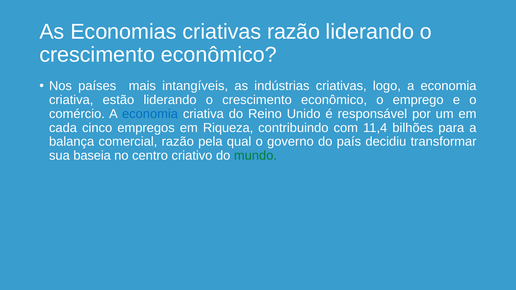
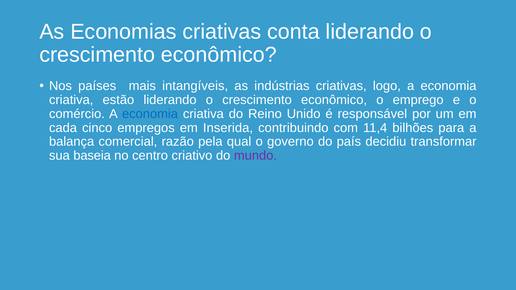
criativas razão: razão -> conta (293, 32)
Riqueza: Riqueza -> Inserida (228, 128)
mundo colour: green -> purple (255, 156)
